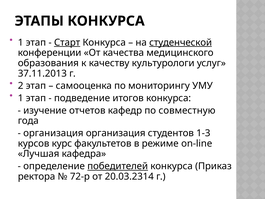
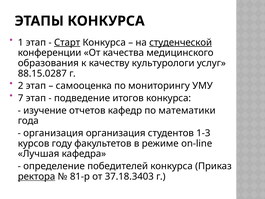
37.11.2013: 37.11.2013 -> 88.15.0287 (42, 73)
1: 1 -> 7 (21, 98)
совместную: совместную -> математики (187, 110)
курс: курс -> году (62, 143)
победителей underline: present -> none (118, 166)
ректора underline: none -> present (37, 176)
72-р: 72-р -> 81-р (80, 176)
20.03.2314: 20.03.2314 -> 37.18.3403 (129, 176)
